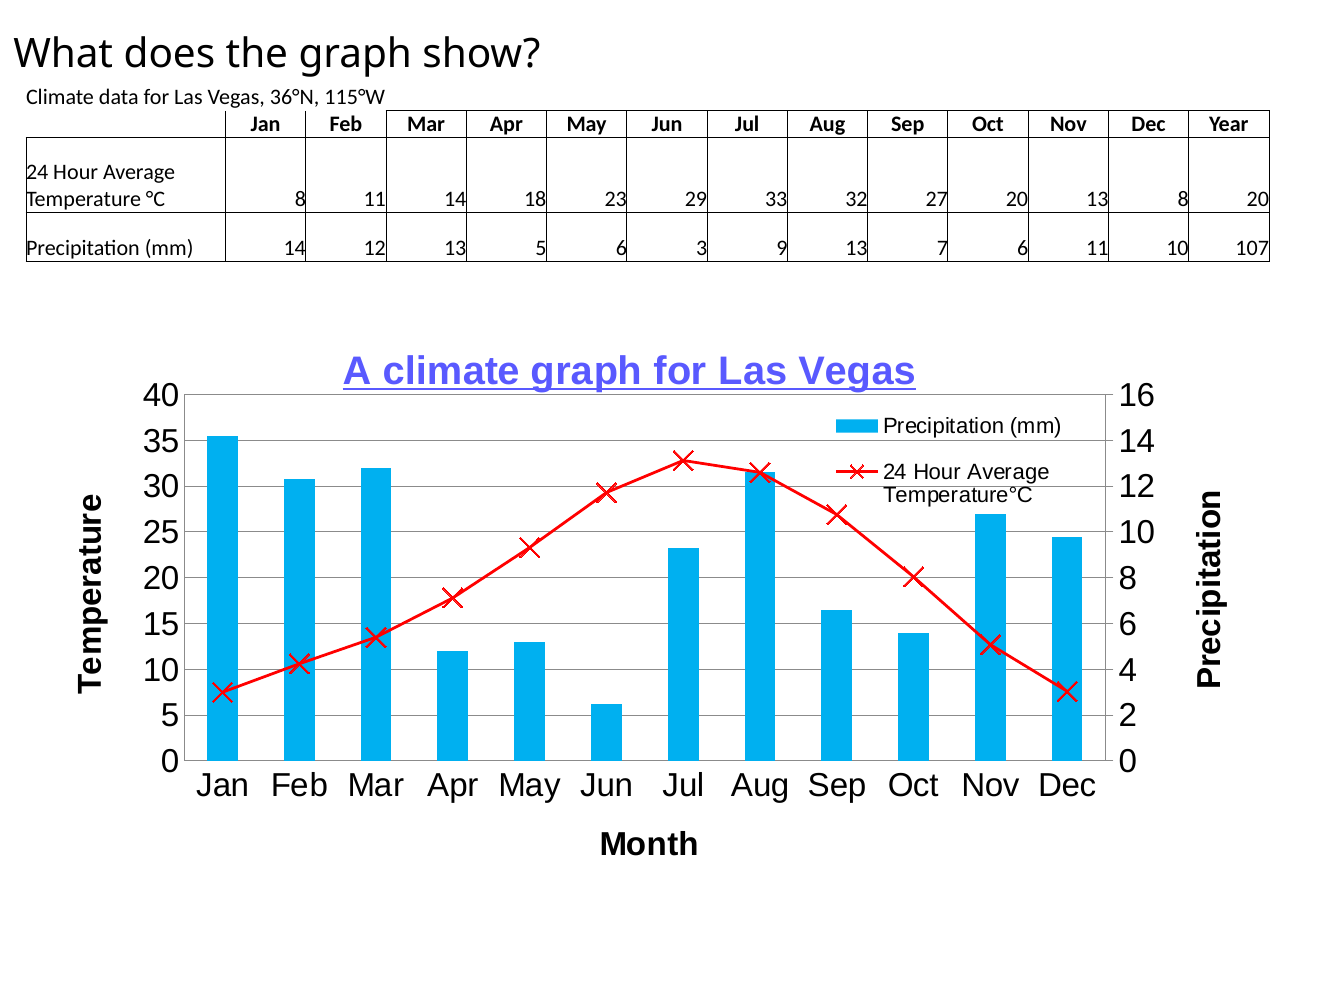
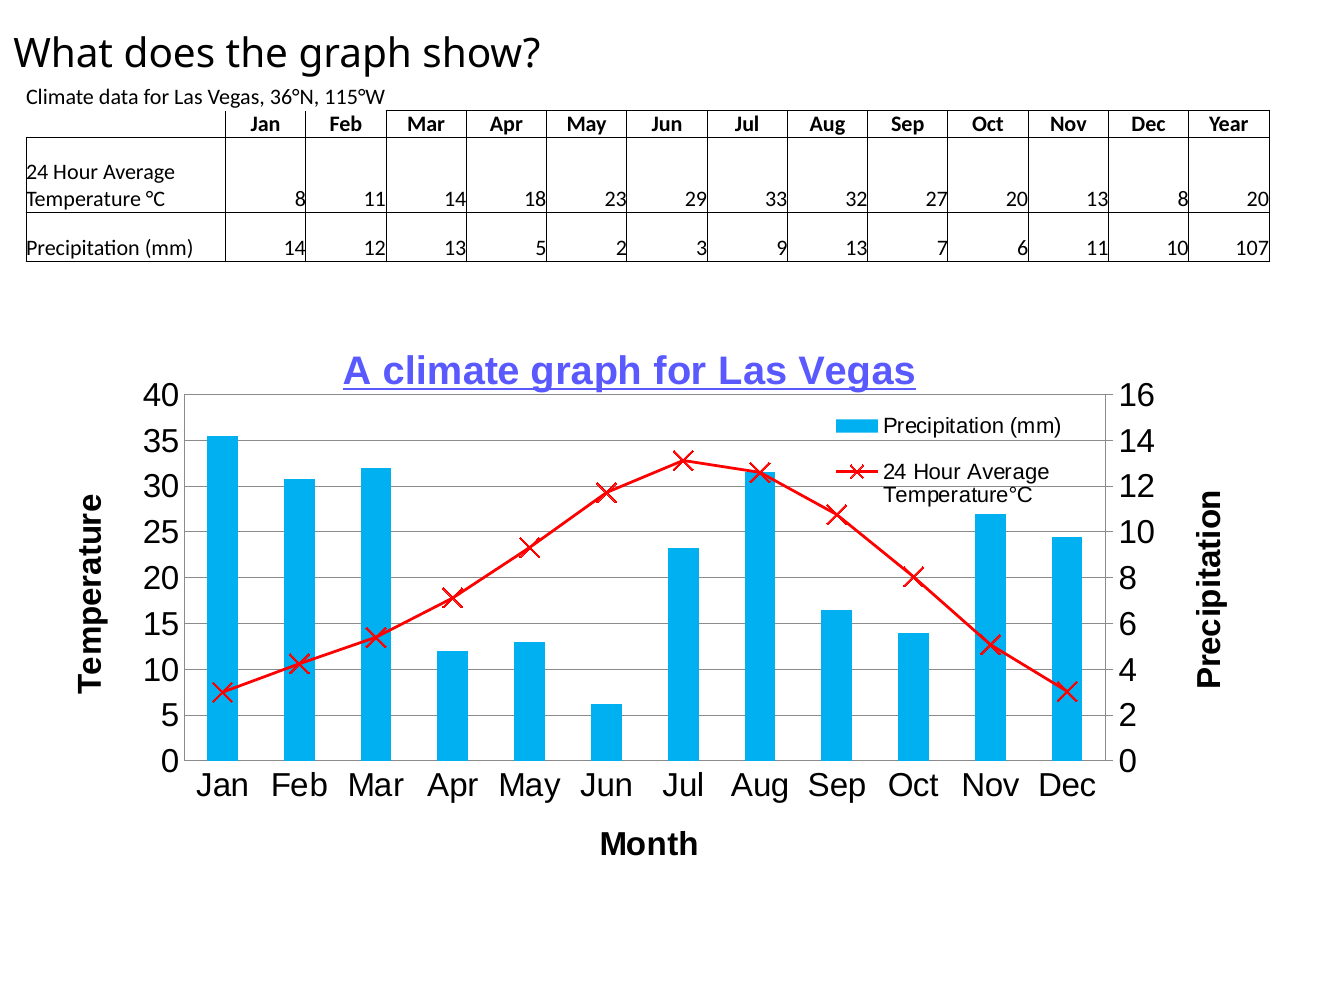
5 6: 6 -> 2 (621, 248)
